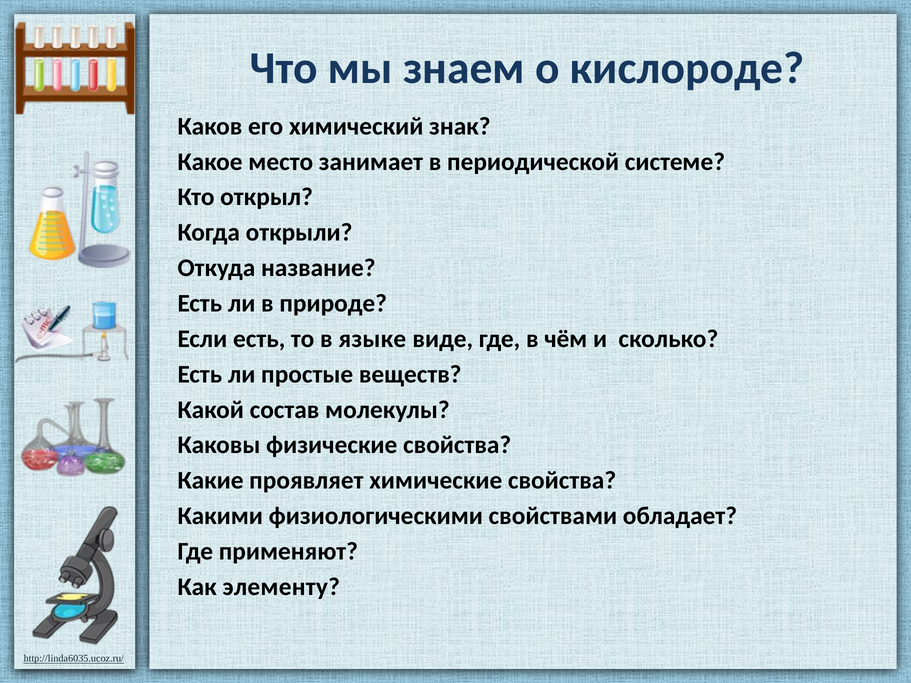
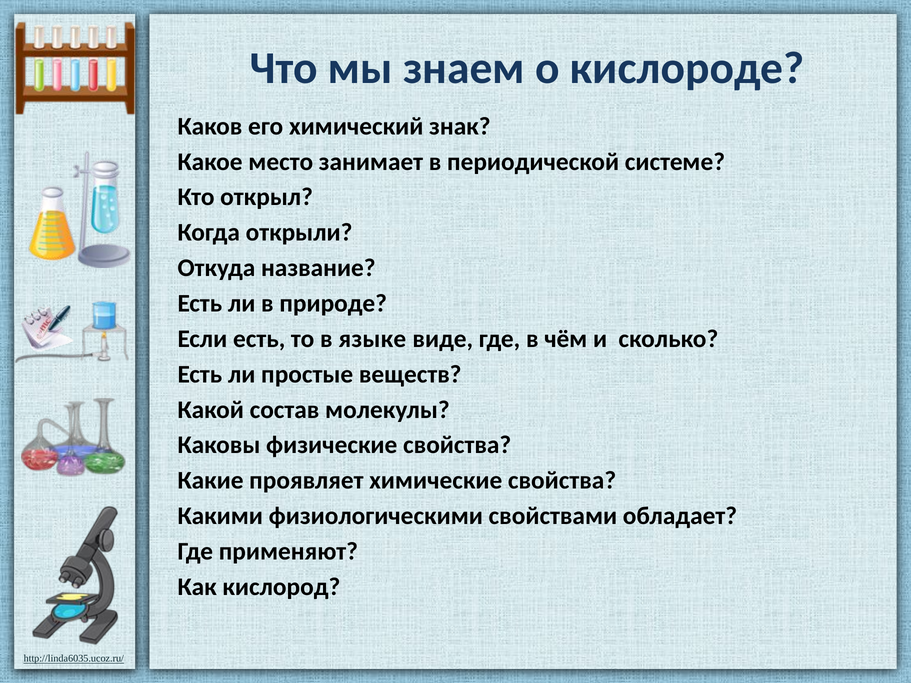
элементу: элементу -> кислород (281, 587)
